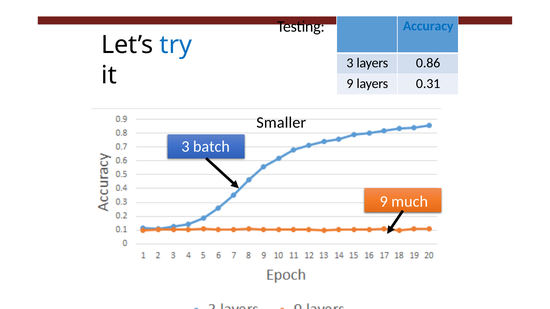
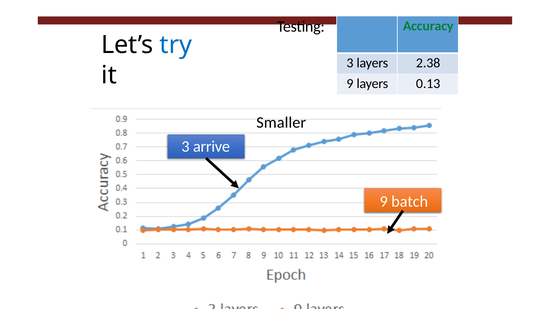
Accuracy colour: blue -> green (428, 26)
0.86: 0.86 -> 2.38 (428, 63)
0.31: 0.31 -> 0.13 (428, 84)
batch: batch -> arrive (211, 147)
much: much -> batch (410, 202)
